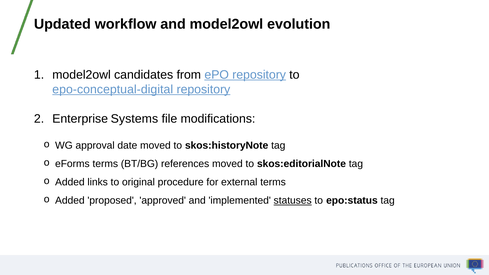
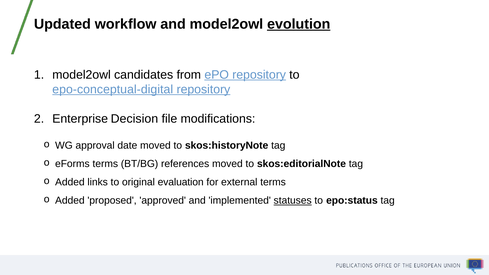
evolution underline: none -> present (299, 24)
Systems: Systems -> Decision (134, 119)
procedure: procedure -> evaluation (181, 182)
